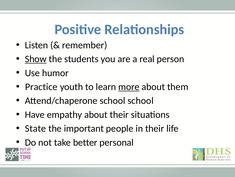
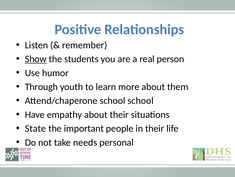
Practice: Practice -> Through (41, 86)
more underline: present -> none (129, 86)
better: better -> needs (85, 142)
